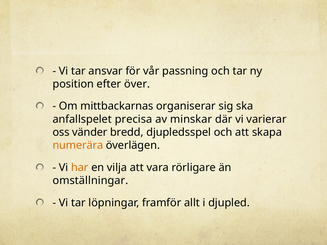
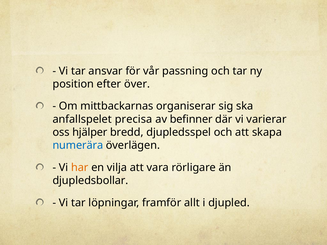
minskar: minskar -> befinner (191, 119)
vänder: vänder -> hjälper (90, 132)
numerära colour: orange -> blue (78, 145)
omställningar: omställningar -> djupledsbollar (90, 181)
